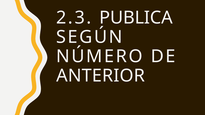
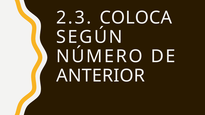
PUBLICA: PUBLICA -> COLOCA (136, 18)
